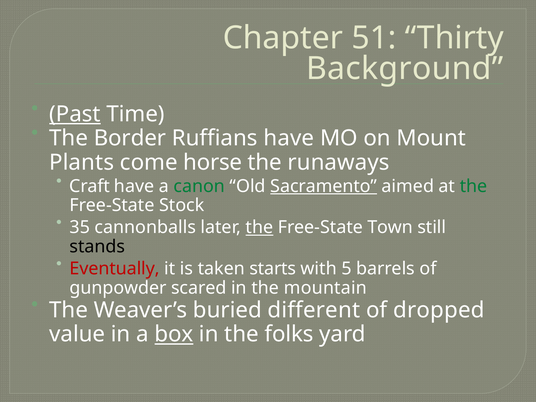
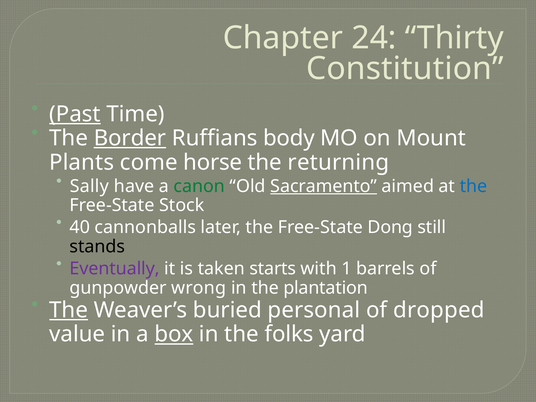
51: 51 -> 24 (374, 38)
Background: Background -> Constitution (405, 69)
Border underline: none -> present (130, 138)
Ruffians have: have -> body (289, 138)
runaways: runaways -> returning (339, 162)
Craft: Craft -> Sally (89, 186)
the colour: green -> blue (474, 186)
35: 35 -> 40 (80, 227)
the underline: present -> none (259, 227)
Town: Town -> Dong (390, 227)
Eventually colour: red -> purple (115, 269)
5: 5 -> 1 (347, 269)
scared: scared -> wrong (199, 288)
mountain: mountain -> plantation (326, 288)
The underline: none -> present (69, 310)
different: different -> personal (314, 310)
